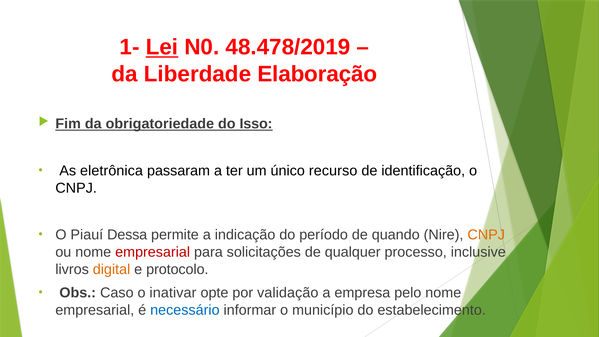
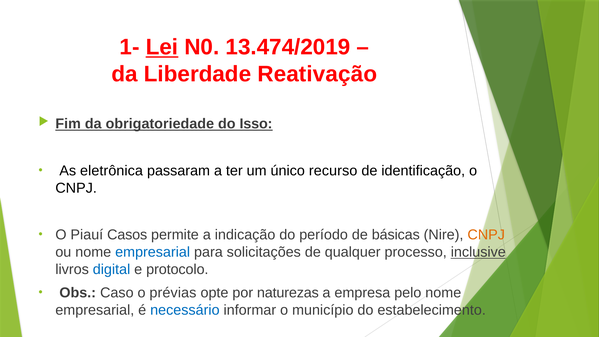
48.478/2019: 48.478/2019 -> 13.474/2019 (288, 47)
Elaboração: Elaboração -> Reativação (317, 74)
Dessa: Dessa -> Casos (127, 235)
quando: quando -> básicas (396, 235)
empresarial colour: red -> blue (153, 252)
inclusive underline: none -> present (478, 252)
digital colour: orange -> blue (112, 269)
inativar: inativar -> prévias (173, 293)
validação: validação -> naturezas (288, 293)
